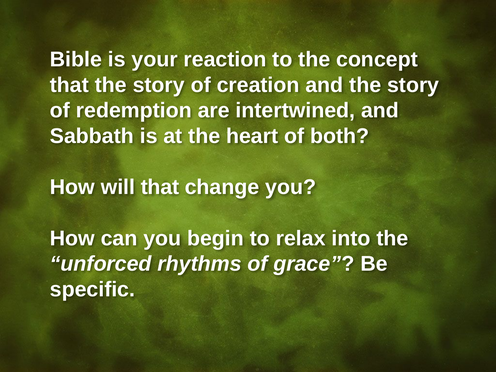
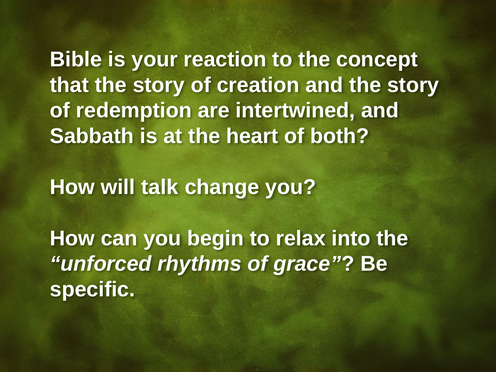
will that: that -> talk (160, 187)
